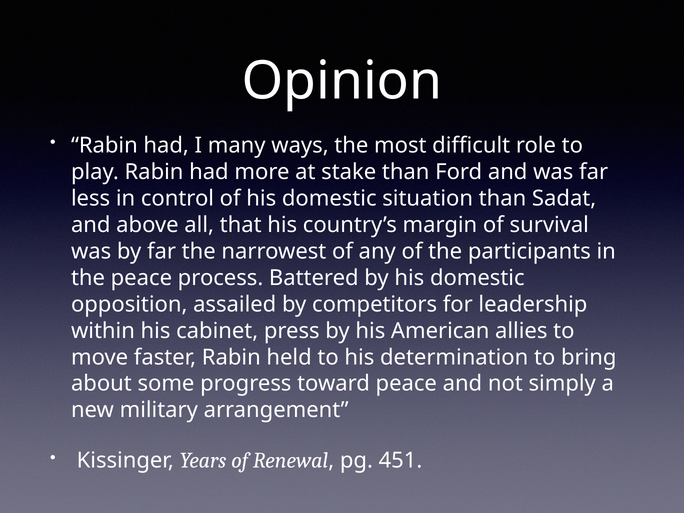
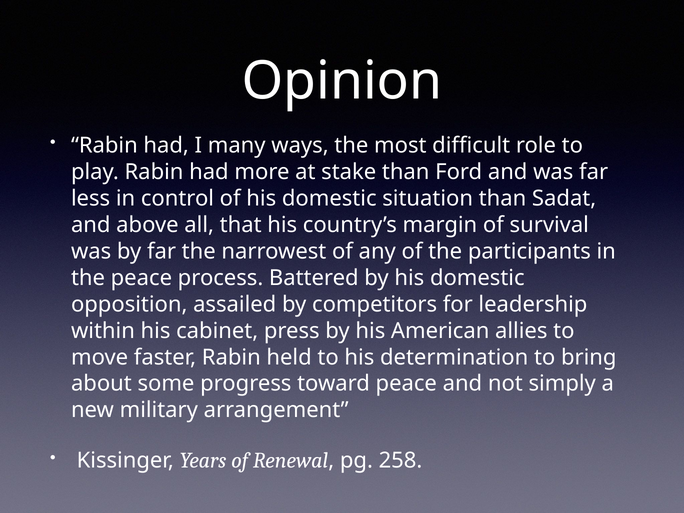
451: 451 -> 258 (400, 461)
